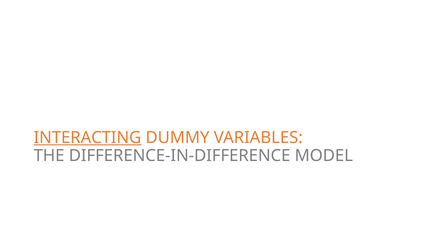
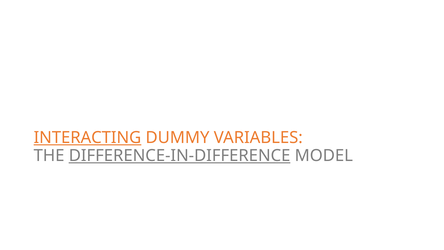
DIFFERENCE-IN-DIFFERENCE underline: none -> present (180, 155)
